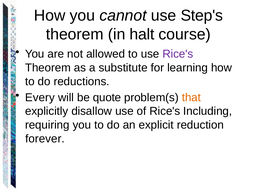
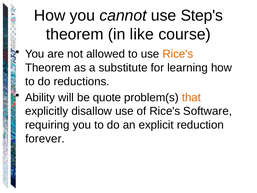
halt: halt -> like (142, 34)
Rice's colour: purple -> orange (178, 54)
Every: Every -> Ability (40, 97)
Including: Including -> Software (208, 111)
